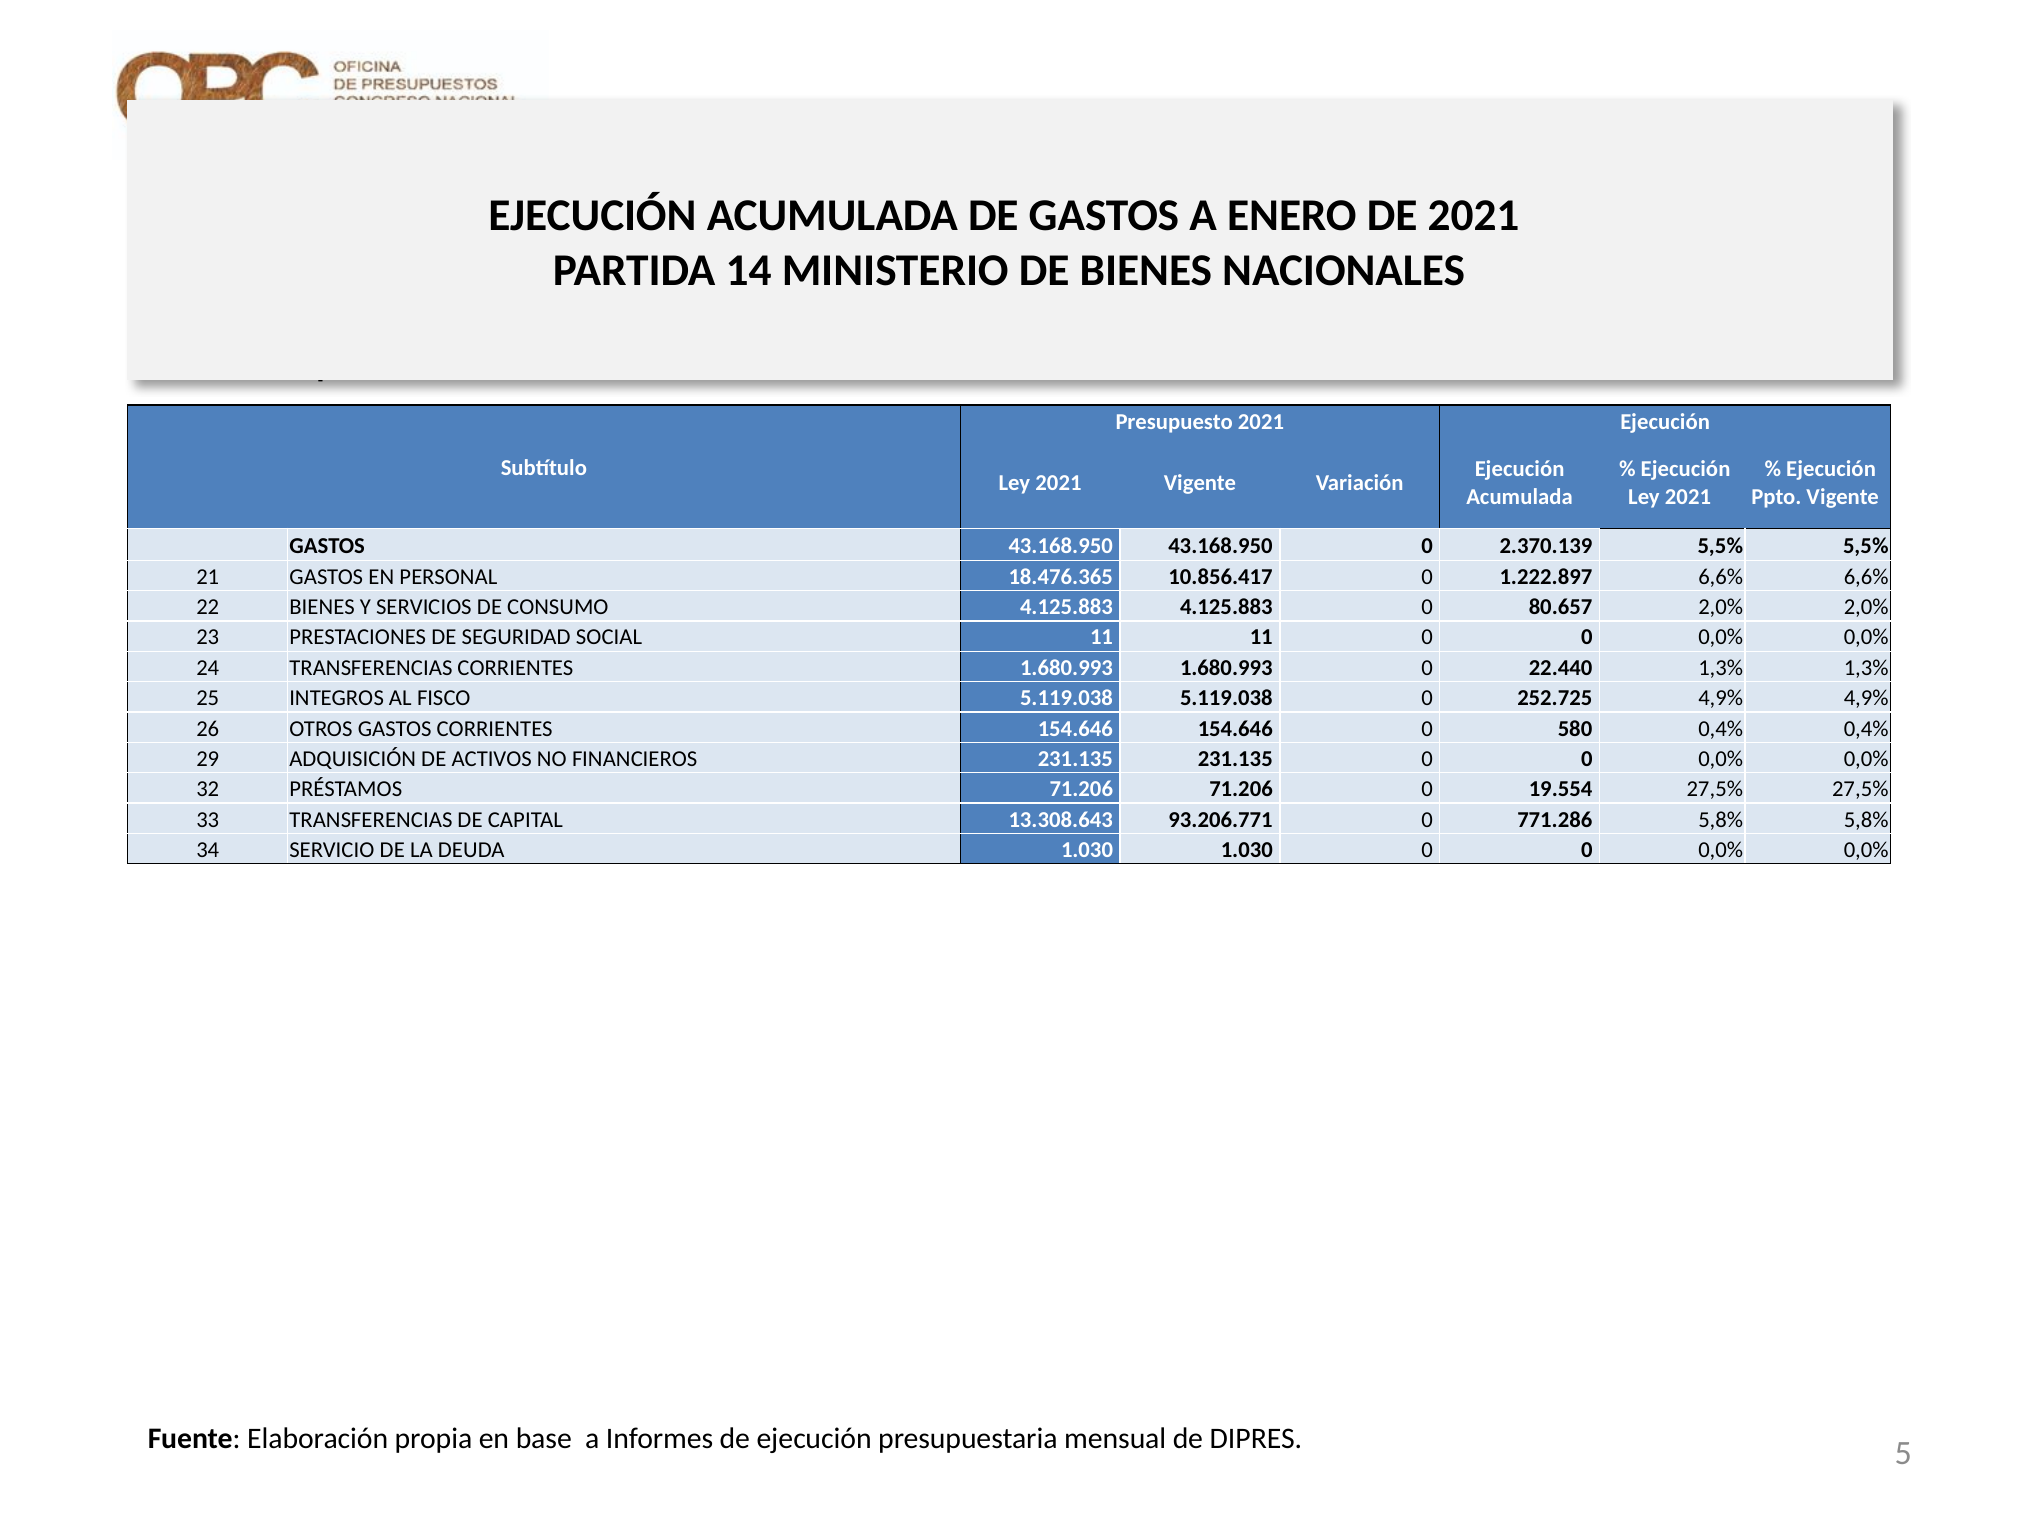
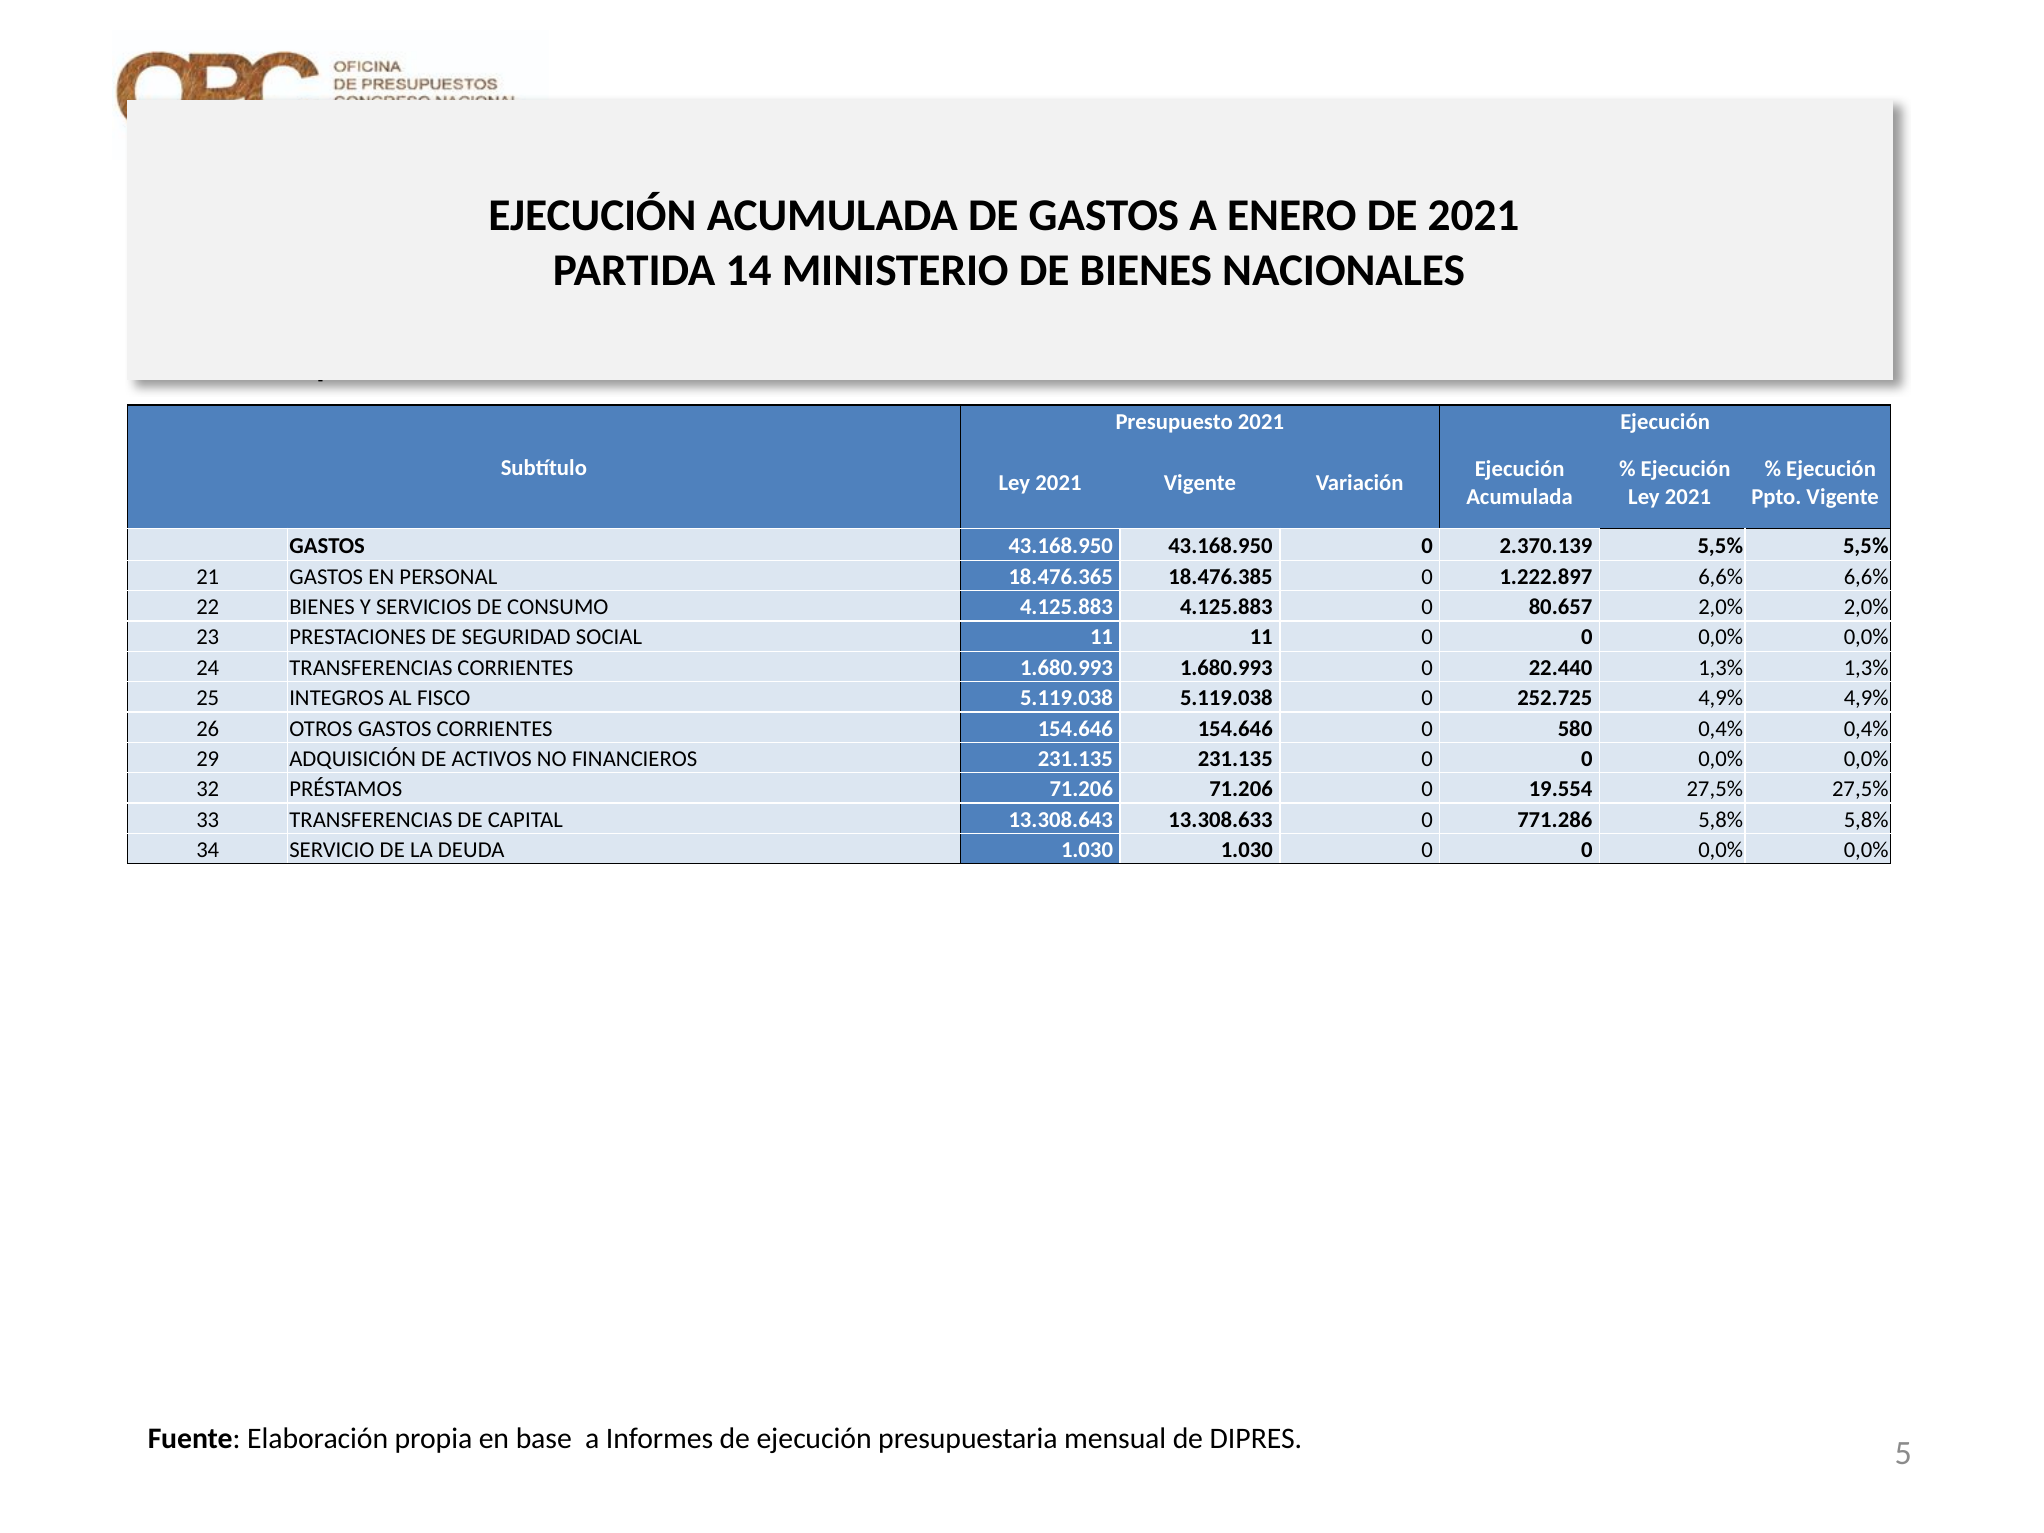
10.856.417: 10.856.417 -> 18.476.385 (1221, 577)
93.206.771: 93.206.771 -> 13.308.633 (1221, 820)
